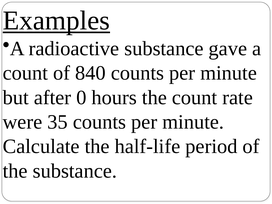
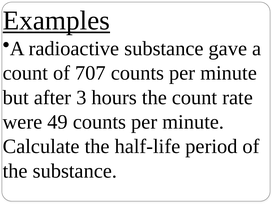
840: 840 -> 707 (90, 73)
0: 0 -> 3 (81, 98)
35: 35 -> 49 (58, 122)
